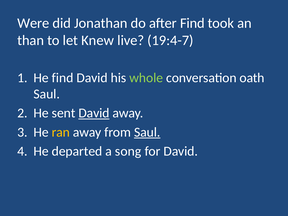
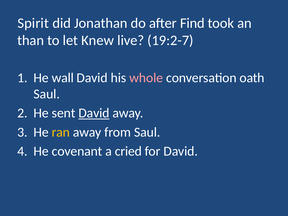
Were: Were -> Spirit (33, 23)
19:4-7: 19:4-7 -> 19:2-7 (170, 40)
He find: find -> wall (63, 78)
whole colour: light green -> pink (146, 78)
Saul underline: present -> none (147, 132)
departed: departed -> covenant (77, 151)
song: song -> cried (128, 151)
